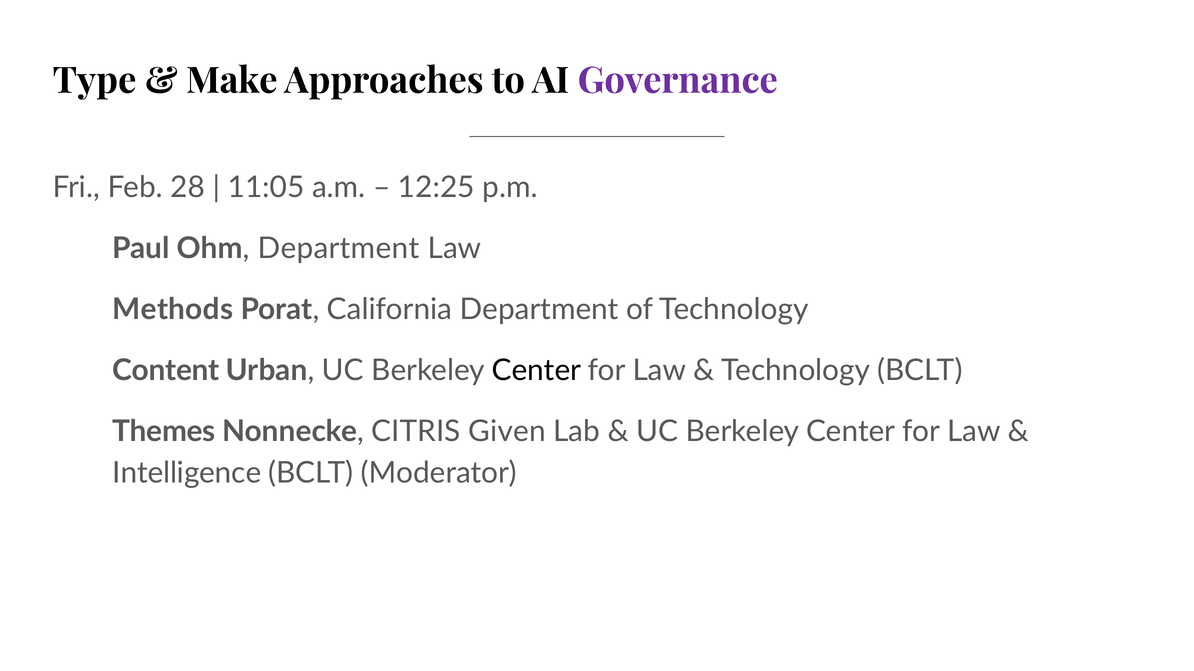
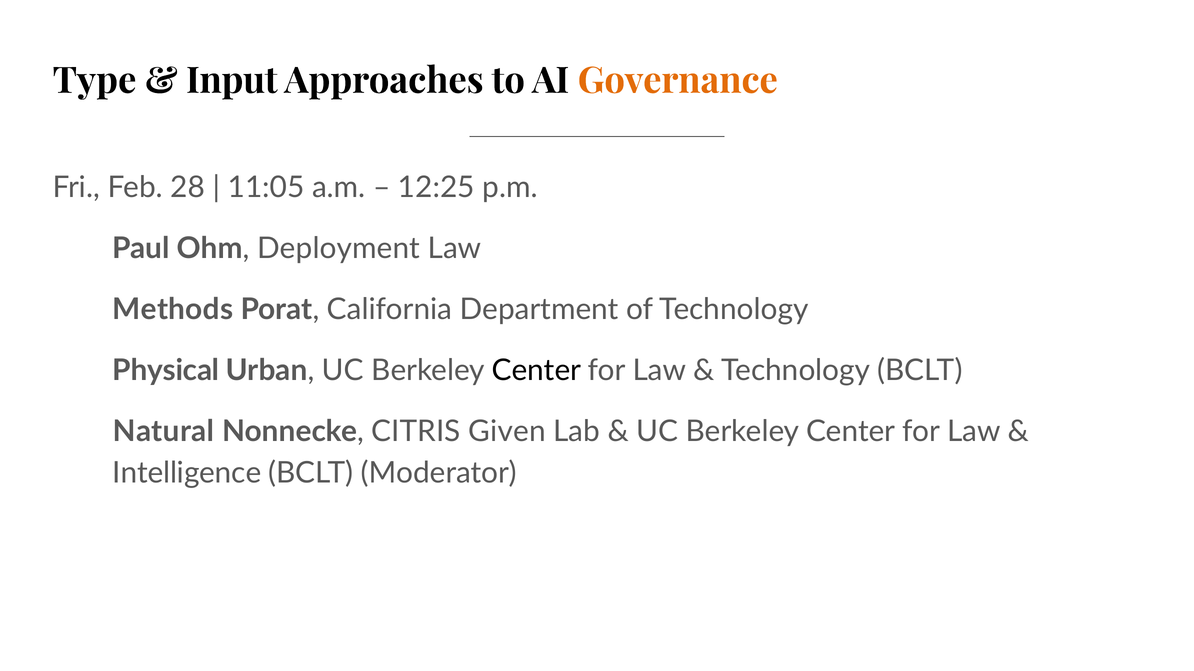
Make: Make -> Input (232, 81)
Governance colour: purple -> orange (678, 81)
Ohm Department: Department -> Deployment (339, 249)
Content: Content -> Physical (166, 371)
Themes: Themes -> Natural (164, 432)
